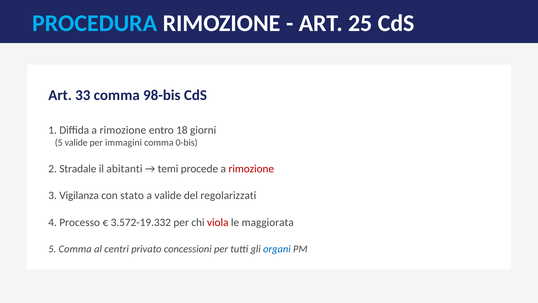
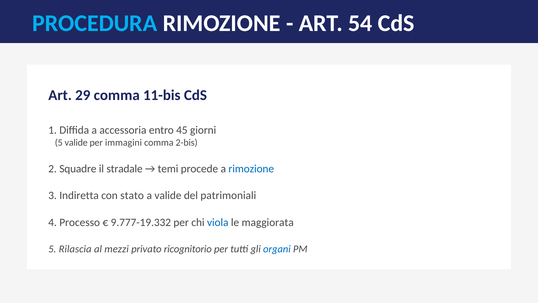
25: 25 -> 54 (360, 23)
33: 33 -> 29 (83, 95)
98-bis: 98-bis -> 11-bis (162, 95)
Diffida a rimozione: rimozione -> accessoria (123, 130)
18: 18 -> 45 (182, 130)
0-bis: 0-bis -> 2-bis (187, 142)
Stradale: Stradale -> Squadre (78, 168)
abitanti: abitanti -> stradale (125, 168)
rimozione colour: red -> blue (251, 168)
Vigilanza: Vigilanza -> Indiretta (79, 195)
regolarizzati: regolarizzati -> patrimoniali (228, 195)
3.572-19.332: 3.572-19.332 -> 9.777-19.332 (141, 222)
viola colour: red -> blue (218, 222)
5 Comma: Comma -> Rilascia (75, 249)
centri: centri -> mezzi (117, 249)
concessioni: concessioni -> ricognitorio (188, 249)
